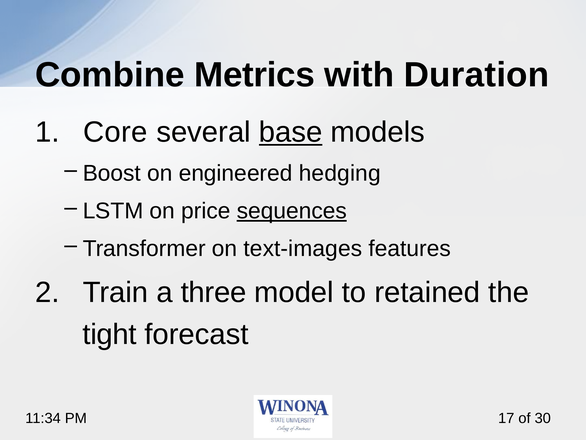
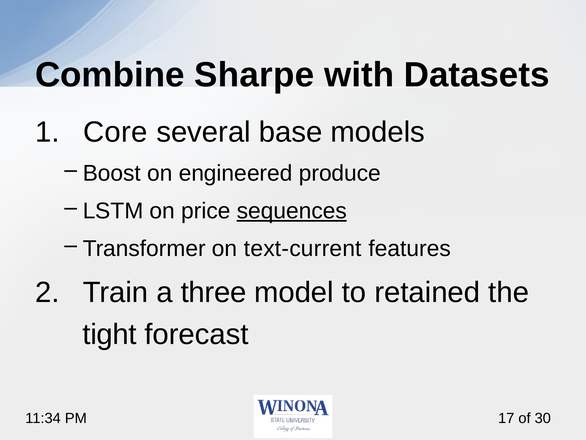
Metrics: Metrics -> Sharpe (254, 75)
Duration: Duration -> Datasets (477, 75)
base underline: present -> none (291, 132)
hedging: hedging -> produce (340, 173)
text-images: text-images -> text-current (303, 248)
